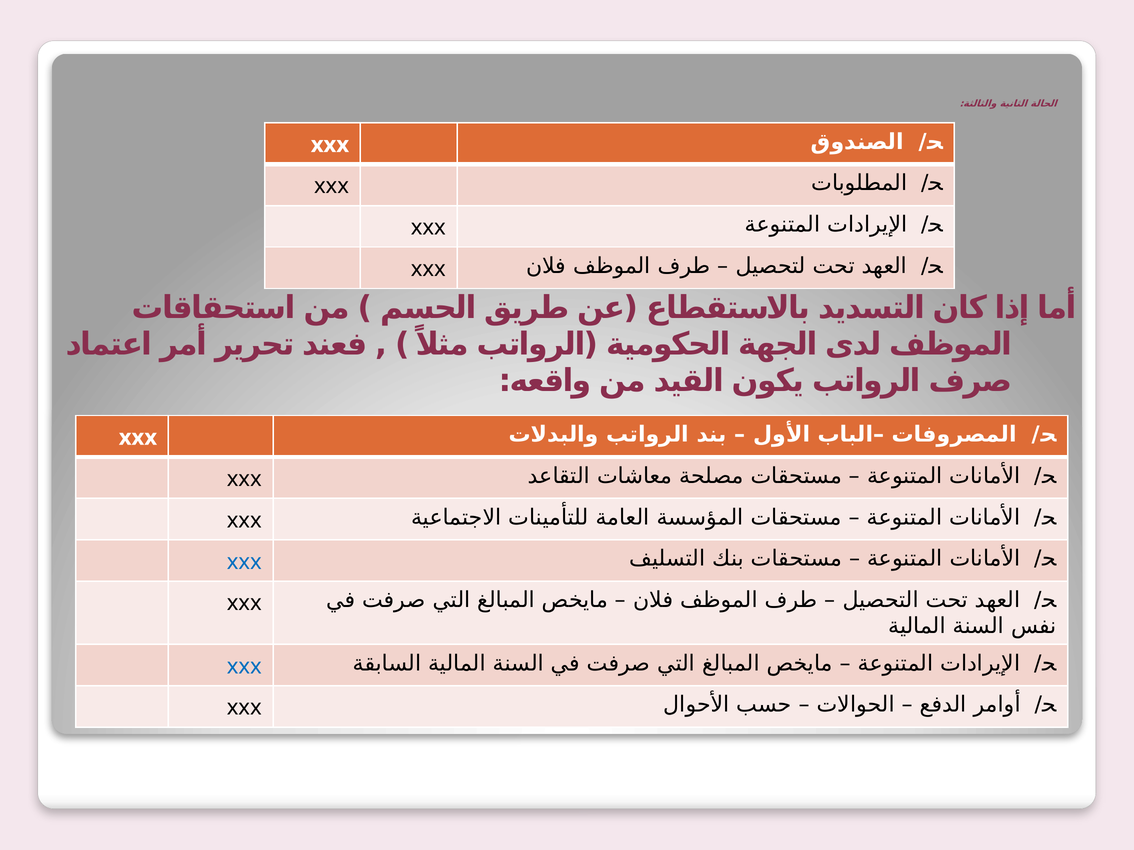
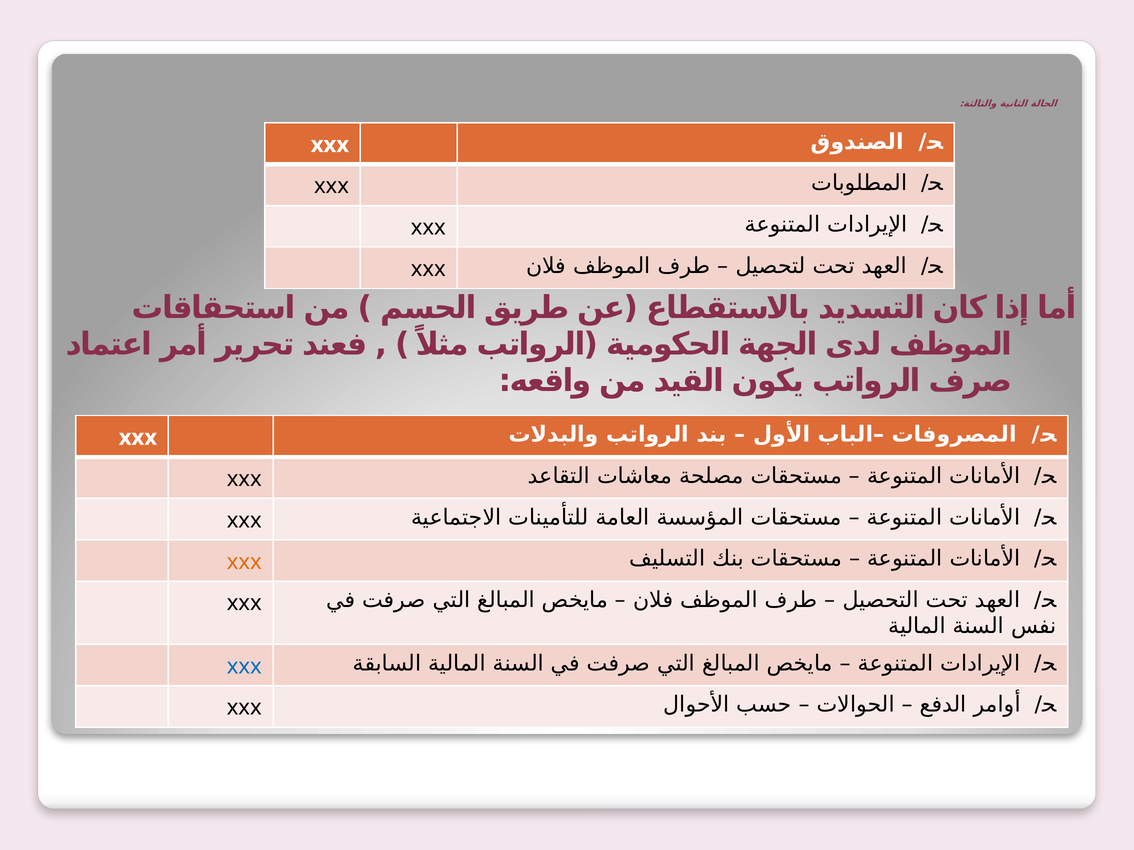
xxx colour: blue -> orange (244, 562)
